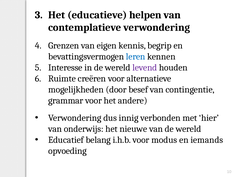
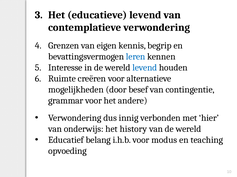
educatieve helpen: helpen -> levend (145, 15)
levend colour: purple -> blue (145, 68)
nieuwe: nieuwe -> history (133, 129)
iemands: iemands -> teaching (207, 141)
